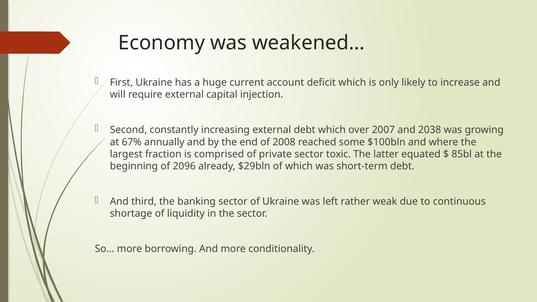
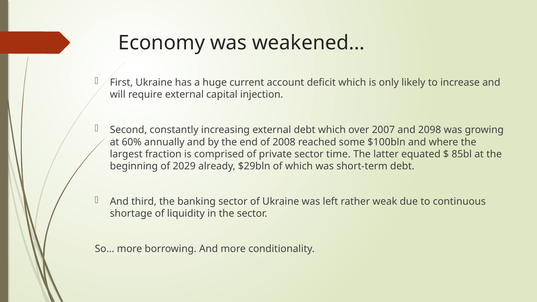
2038: 2038 -> 2098 (430, 130)
67%: 67% -> 60% (132, 142)
toxic: toxic -> time (338, 154)
2096: 2096 -> 2029 (184, 166)
